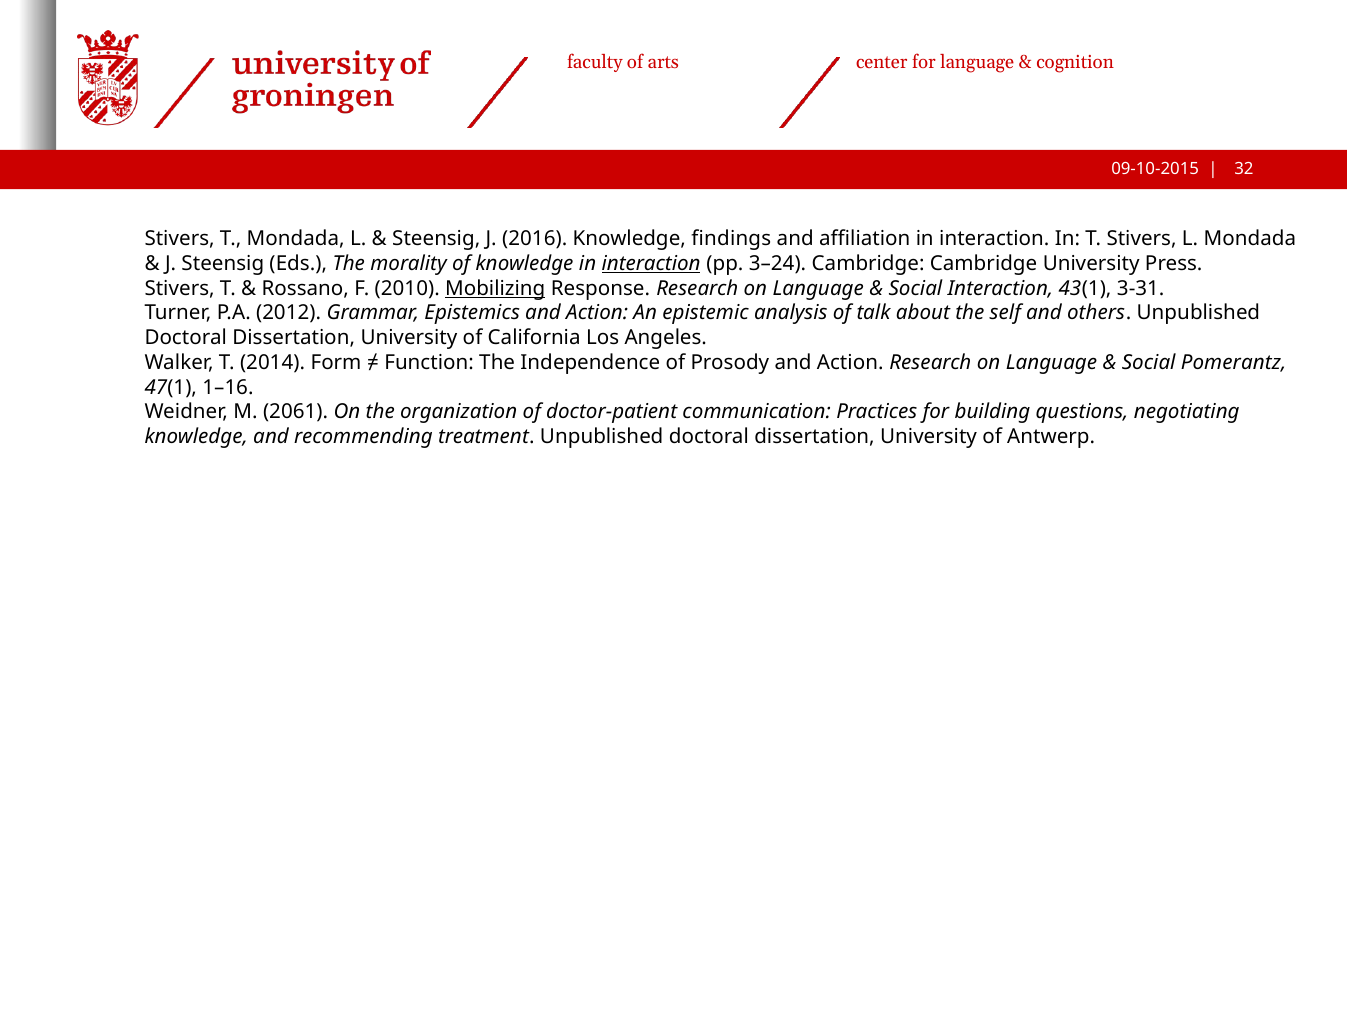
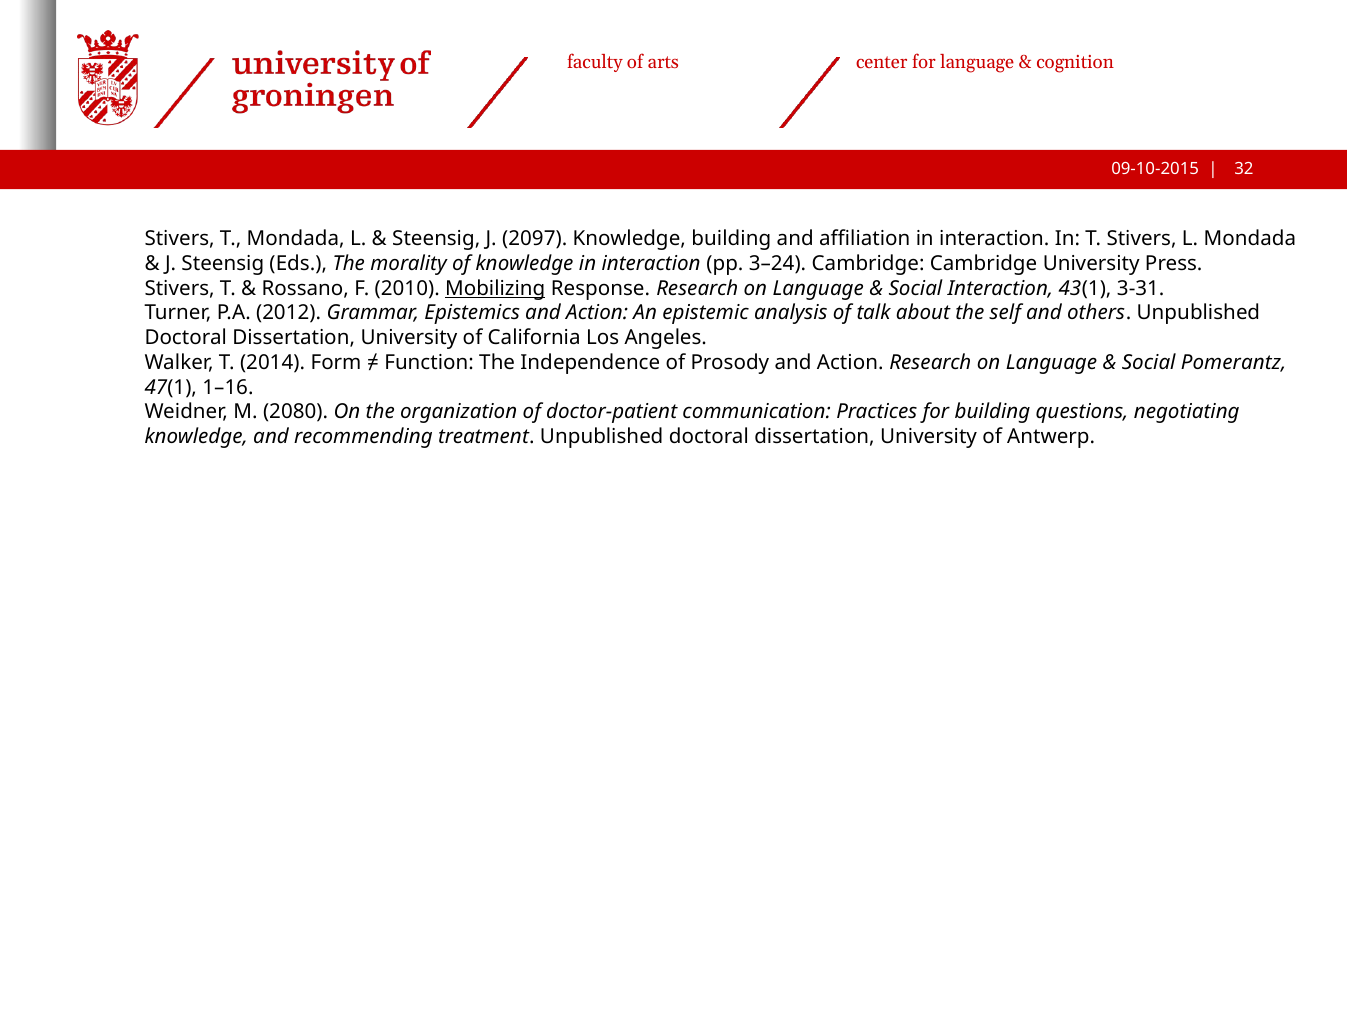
2016: 2016 -> 2097 (535, 239)
Knowledge findings: findings -> building (731, 239)
interaction underline: present -> none (651, 264)
2061: 2061 -> 2080 (296, 412)
